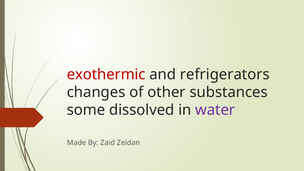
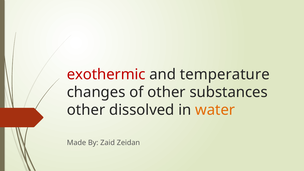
refrigerators: refrigerators -> temperature (225, 74)
some: some -> other (86, 110)
water colour: purple -> orange (215, 110)
